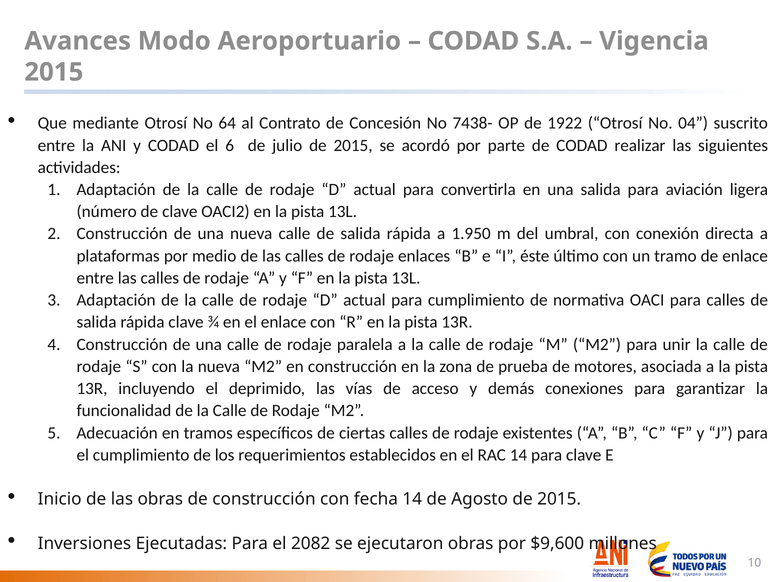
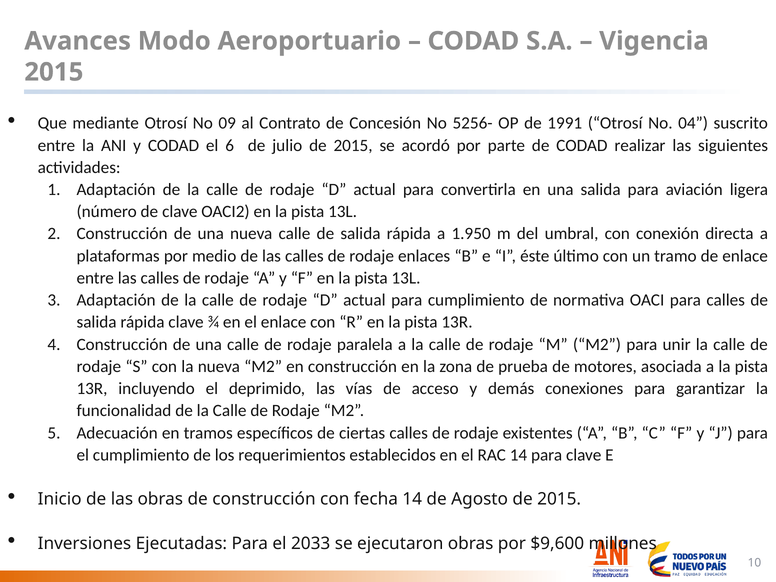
64: 64 -> 09 (227, 123)
7438-: 7438- -> 5256- (473, 123)
1922: 1922 -> 1991 (565, 123)
2082: 2082 -> 2033 (311, 543)
